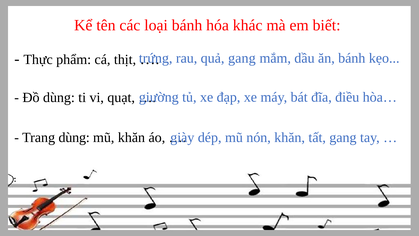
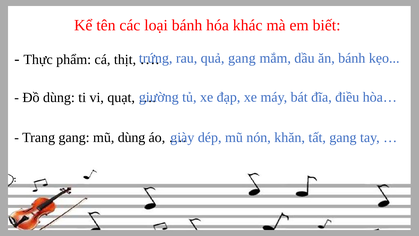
Trang dùng: dùng -> gang (74, 137)
mũ khăn: khăn -> dùng (132, 137)
